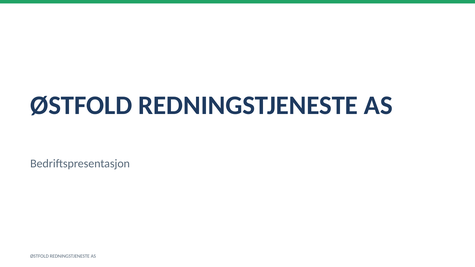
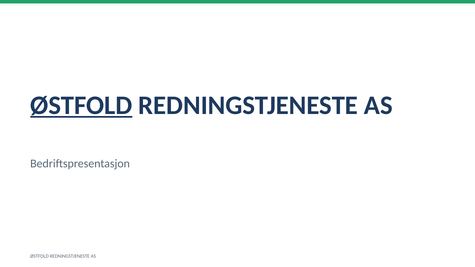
ØSTFOLD underline: none -> present (81, 105)
